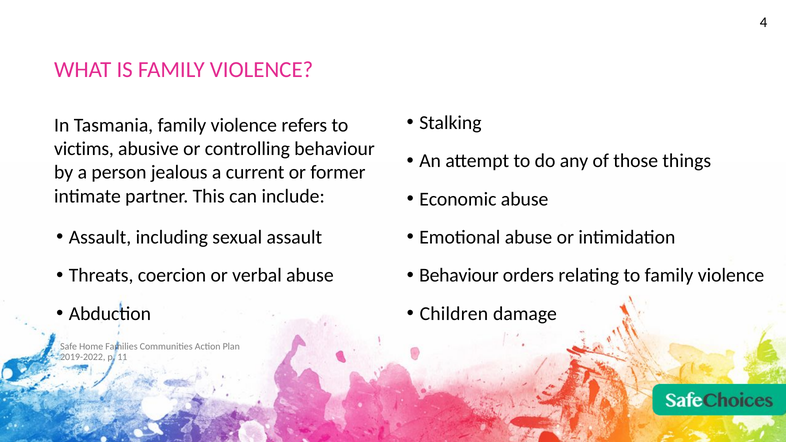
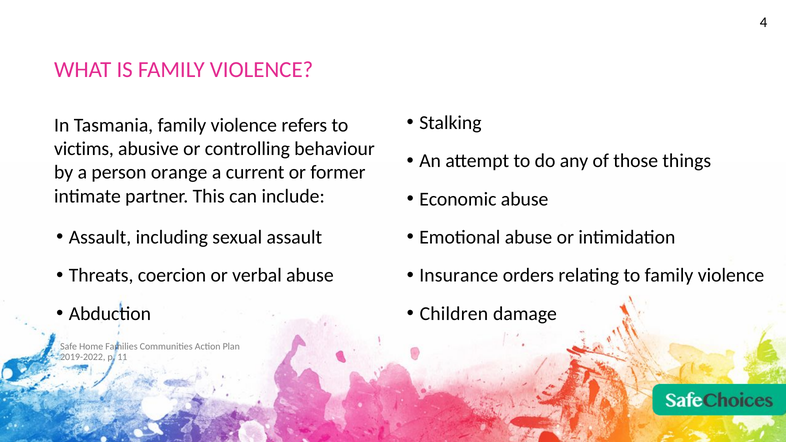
jealous: jealous -> orange (179, 173)
Behaviour: Behaviour -> Insurance (459, 275)
